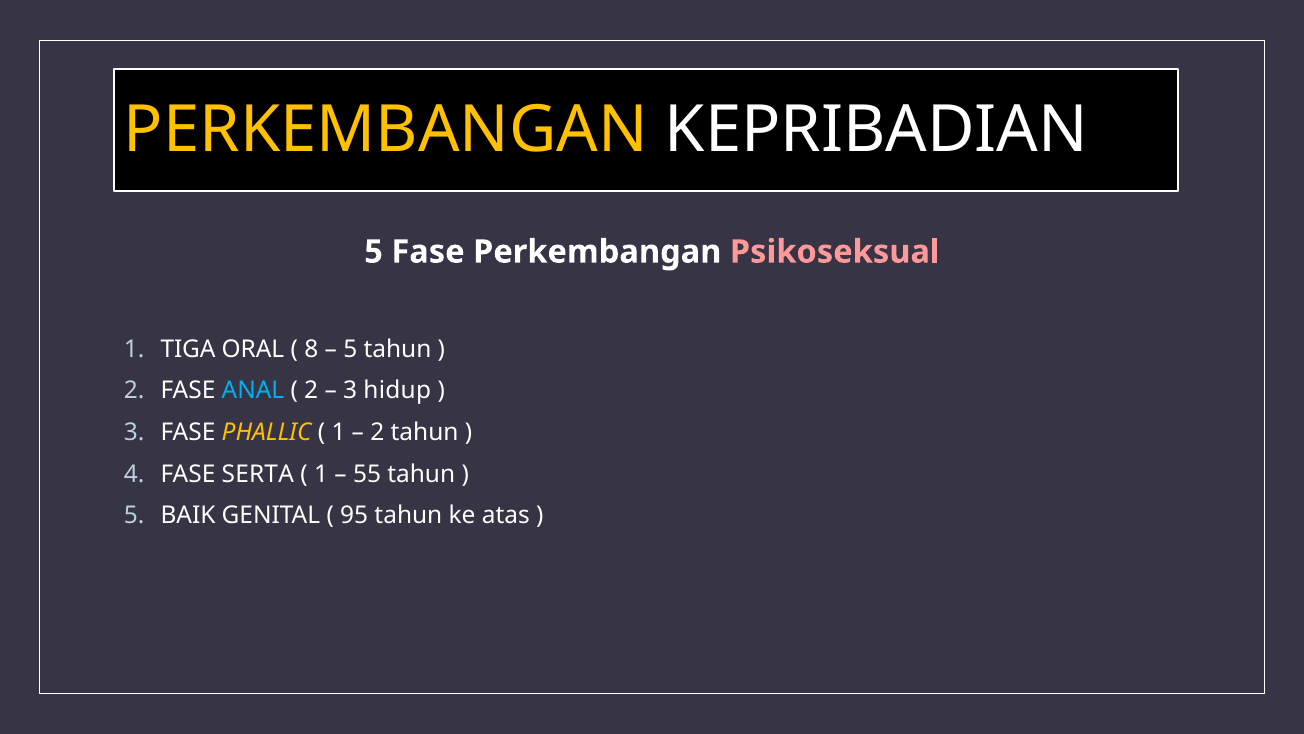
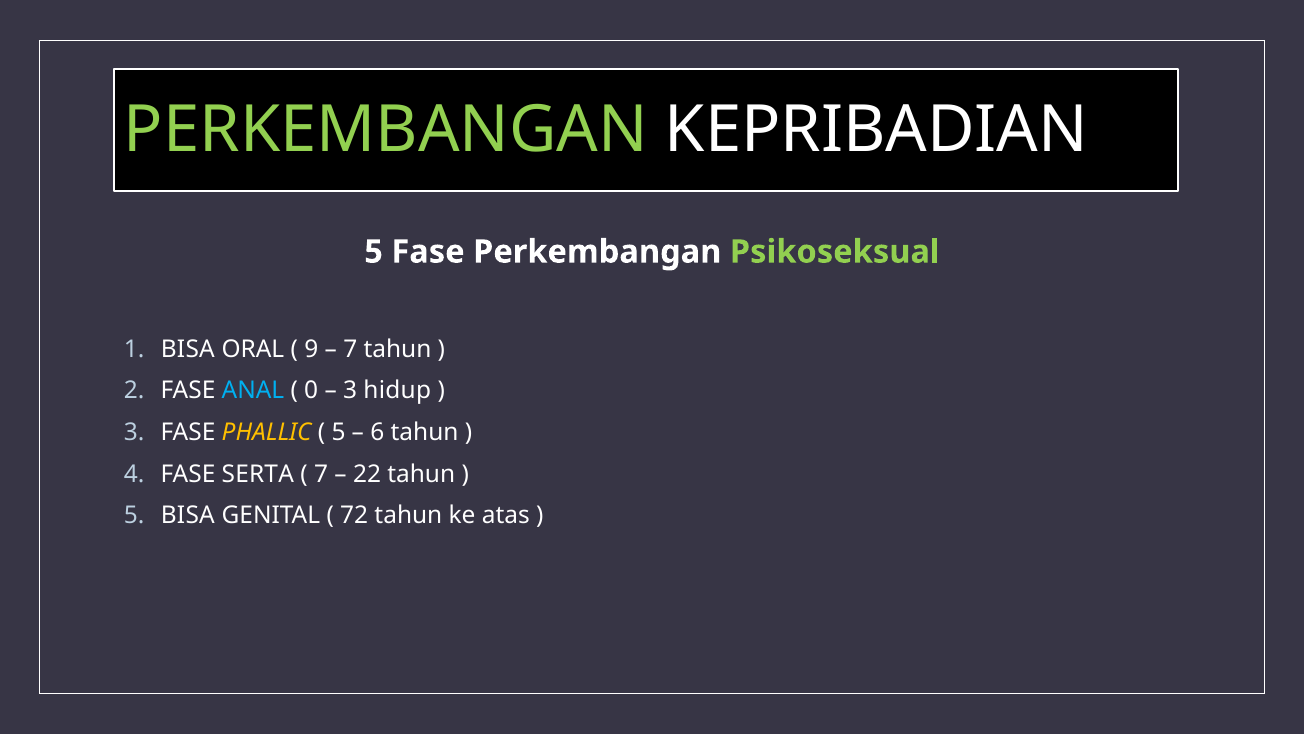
PERKEMBANGAN colour: yellow -> light green (386, 130)
Psikoseksual colour: pink -> light green (835, 252)
1 TIGA: TIGA -> BISA (188, 349)
8: 8 -> 9 (311, 349)
5: 5 -> 7 (350, 349)
2: 2 -> 0 (311, 391)
1: 1 -> 5 (339, 432)
2: 2 -> 6 (377, 432)
1: 1 -> 7 (321, 474)
55: 55 -> 22 (367, 474)
5 BAIK: BAIK -> BISA (188, 515)
95: 95 -> 72 (354, 515)
